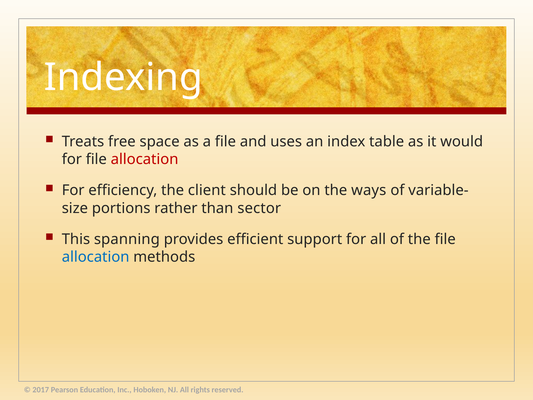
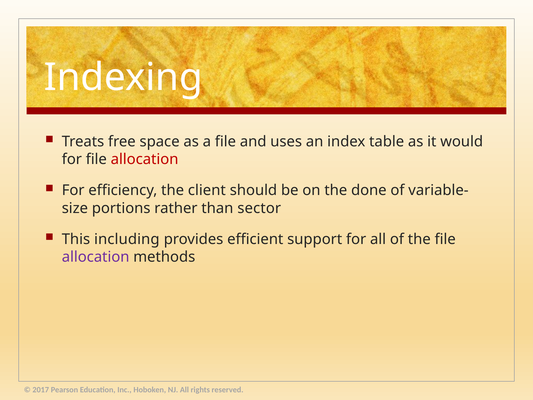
ways: ways -> done (369, 190)
spanning: spanning -> including (127, 239)
allocation colour: blue -> purple (96, 257)
